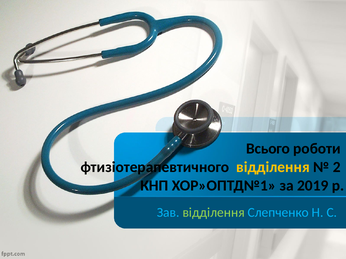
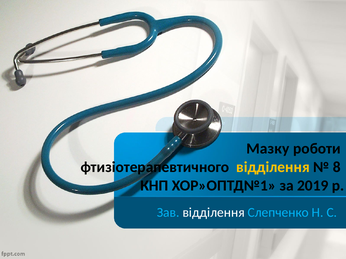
Всього: Всього -> Мазку (268, 149)
2: 2 -> 8 (337, 167)
відділення colour: light green -> white (214, 213)
